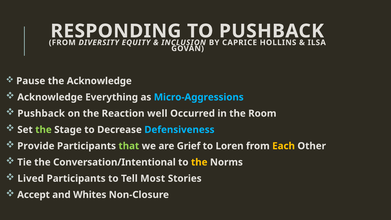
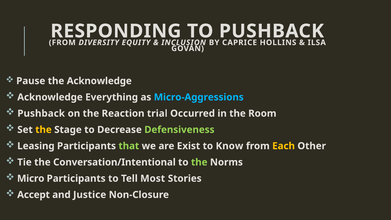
well: well -> trial (157, 113)
the colour: light green -> yellow (43, 130)
Defensiveness colour: light blue -> light green (179, 130)
Provide: Provide -> Leasing (36, 146)
Grief: Grief -> Exist (189, 146)
Loren: Loren -> Know (229, 146)
the colour: yellow -> light green (199, 162)
Lived: Lived -> Micro (31, 178)
Whites: Whites -> Justice (90, 195)
